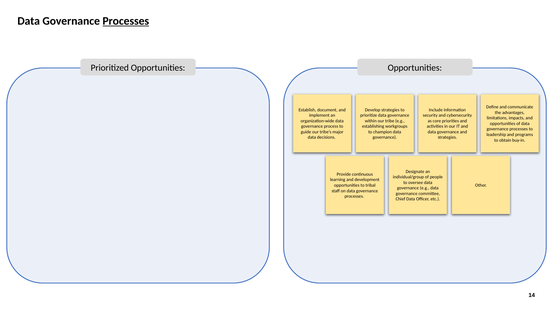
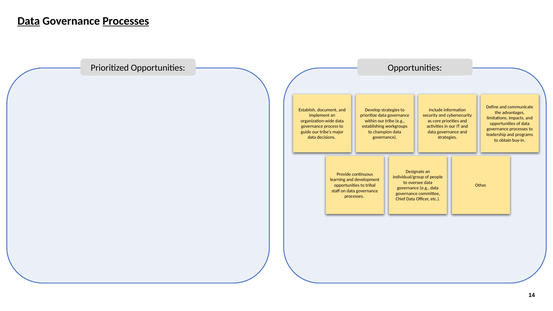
Data underline: none -> present (29, 21)
